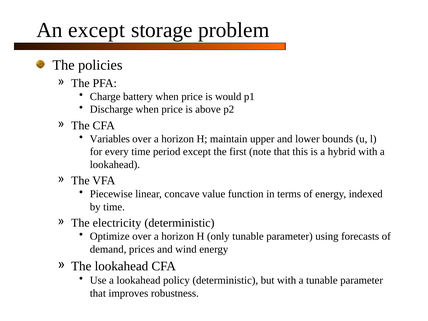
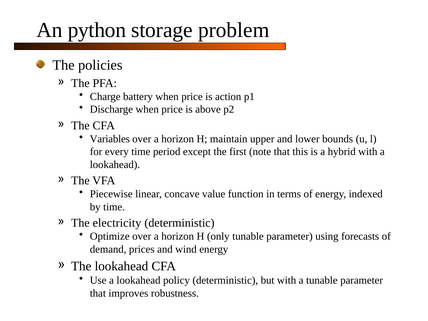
An except: except -> python (97, 30)
would: would -> action (228, 97)
